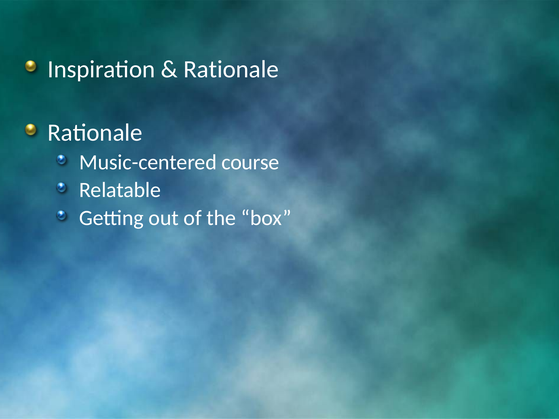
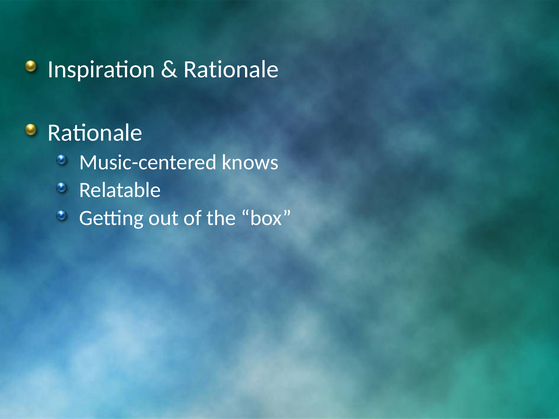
course: course -> knows (250, 162)
